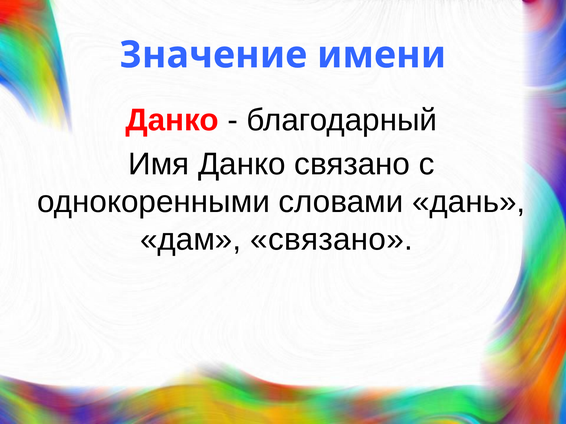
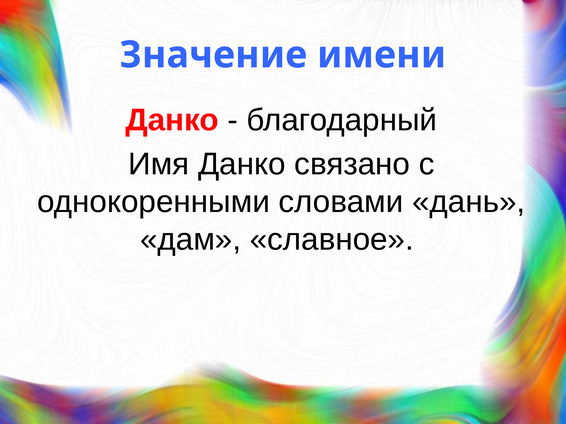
дам связано: связано -> славное (332, 240)
